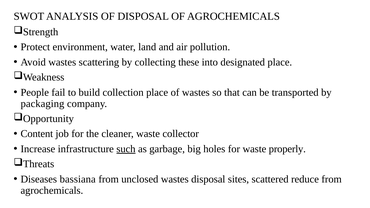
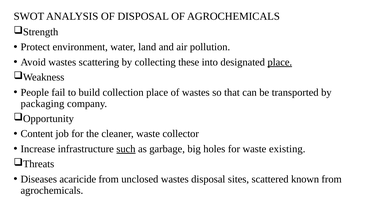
place underline: none -> present (280, 62)
properly: properly -> existing (287, 149)
bassiana: bassiana -> acaricide (78, 179)
reduce: reduce -> known (305, 179)
